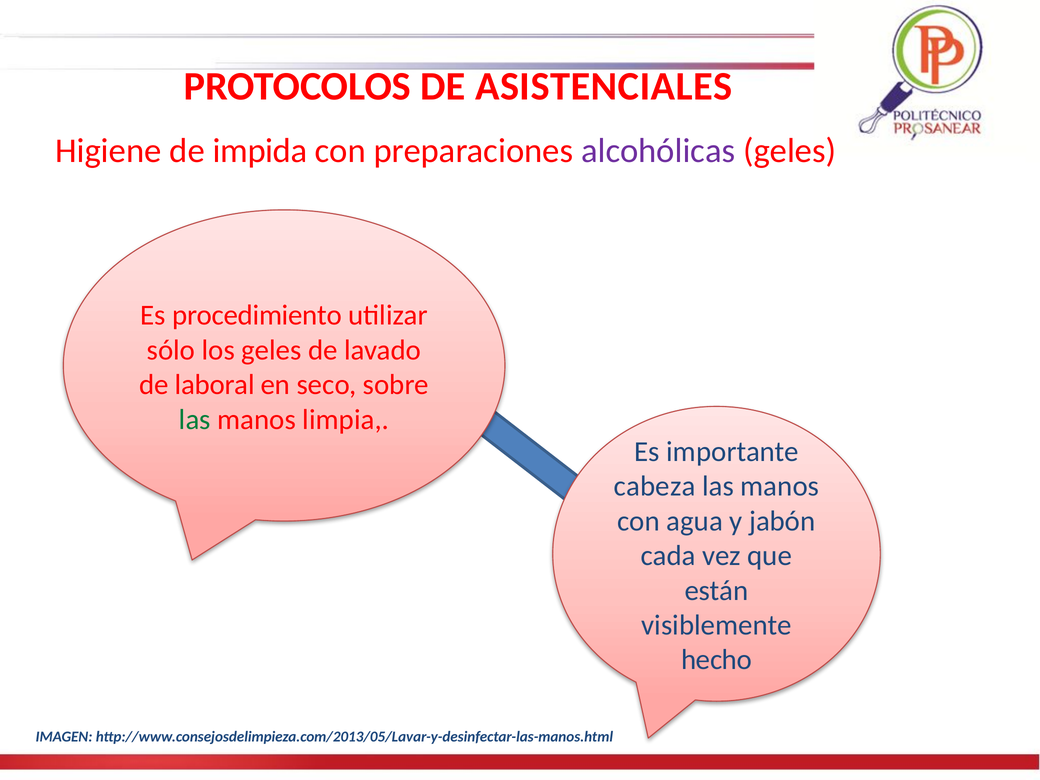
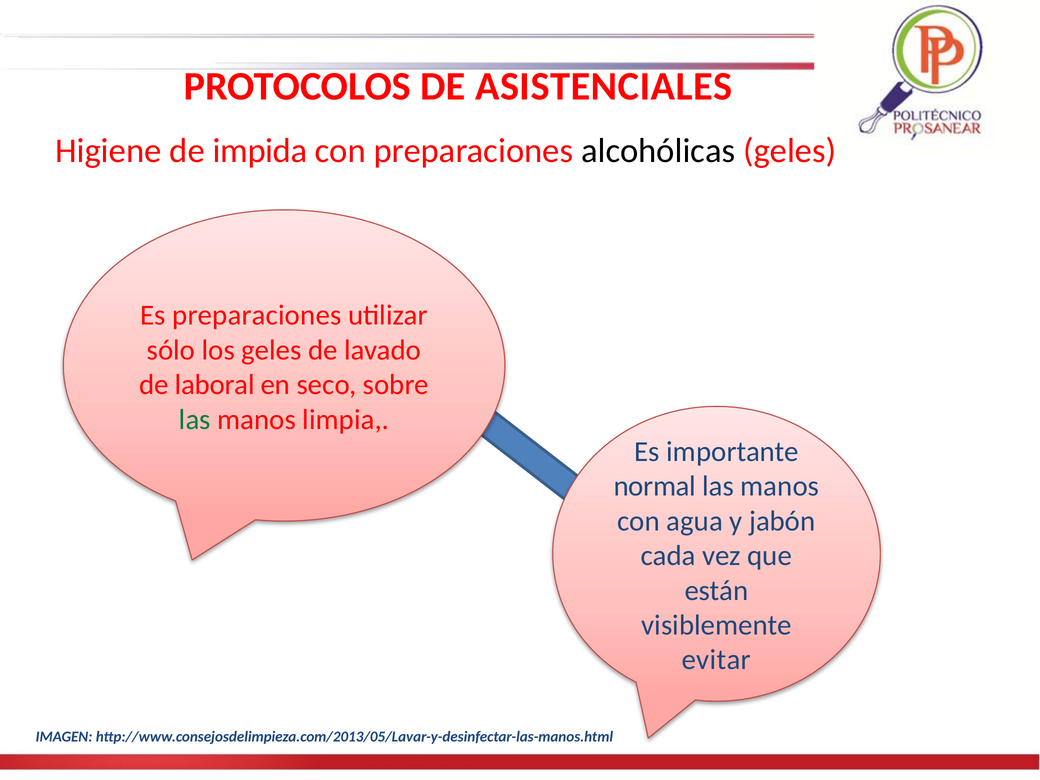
alcohólicas colour: purple -> black (658, 151)
Es procedimiento: procedimiento -> preparaciones (257, 315)
cabeza: cabeza -> normal (655, 486)
hecho: hecho -> evitar (716, 660)
